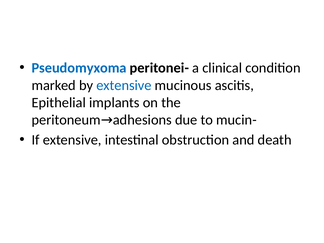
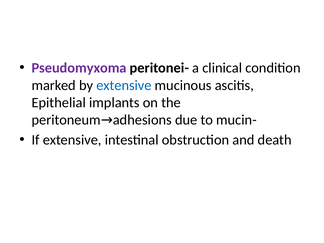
Pseudomyxoma colour: blue -> purple (79, 68)
